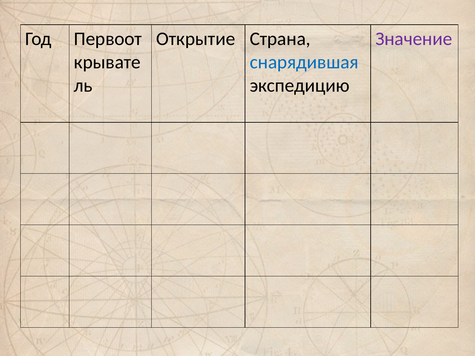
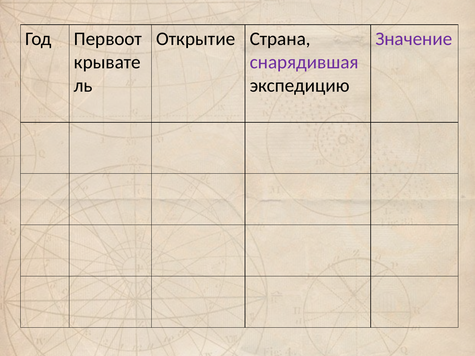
снарядившая colour: blue -> purple (304, 62)
